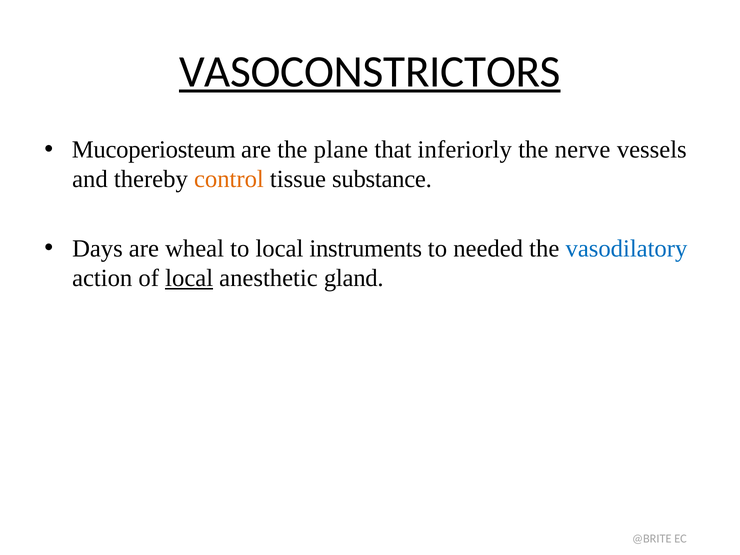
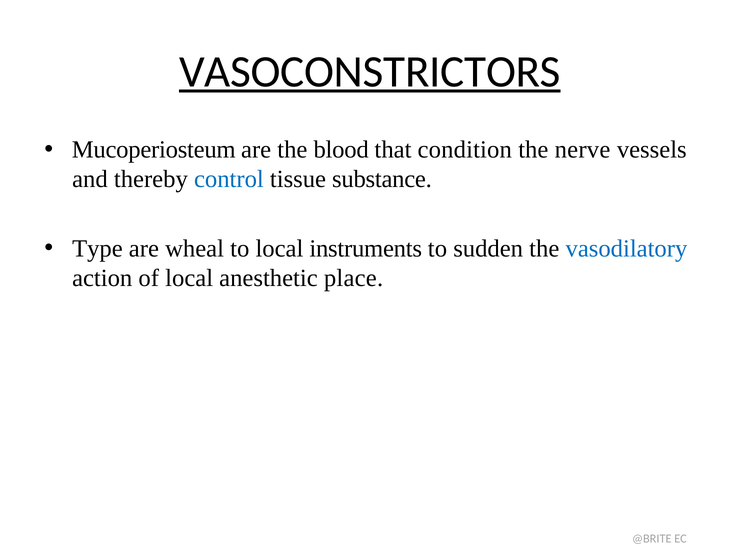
plane: plane -> blood (341, 150)
inferiorly: inferiorly -> condition (465, 150)
control colour: orange -> blue (229, 179)
Days: Days -> Type (97, 248)
needed: needed -> sudden (488, 248)
local underline: present -> none (189, 278)
gland: gland -> place (354, 278)
